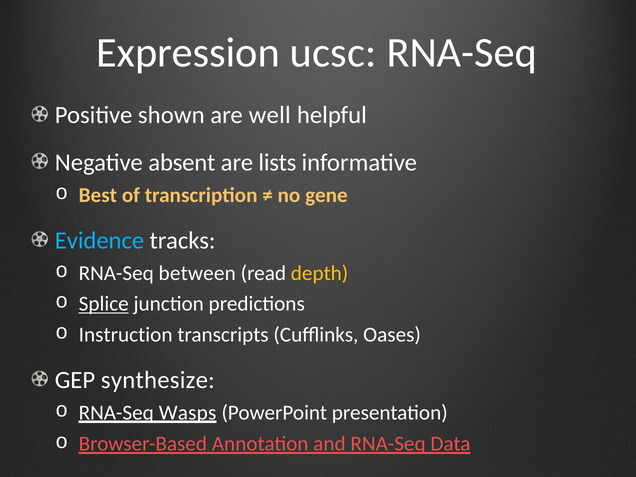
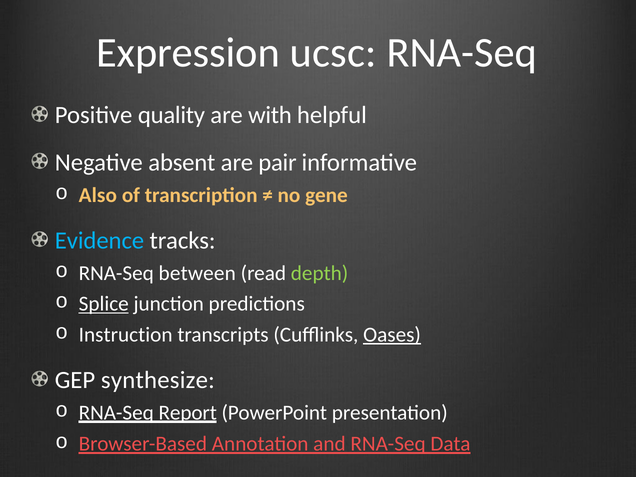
shown: shown -> quality (171, 115)
well: well -> with (270, 115)
lists: lists -> pair (277, 162)
Best: Best -> Also (98, 195)
depth colour: yellow -> light green (320, 273)
Oases underline: none -> present (392, 335)
Wasps: Wasps -> Report (188, 413)
